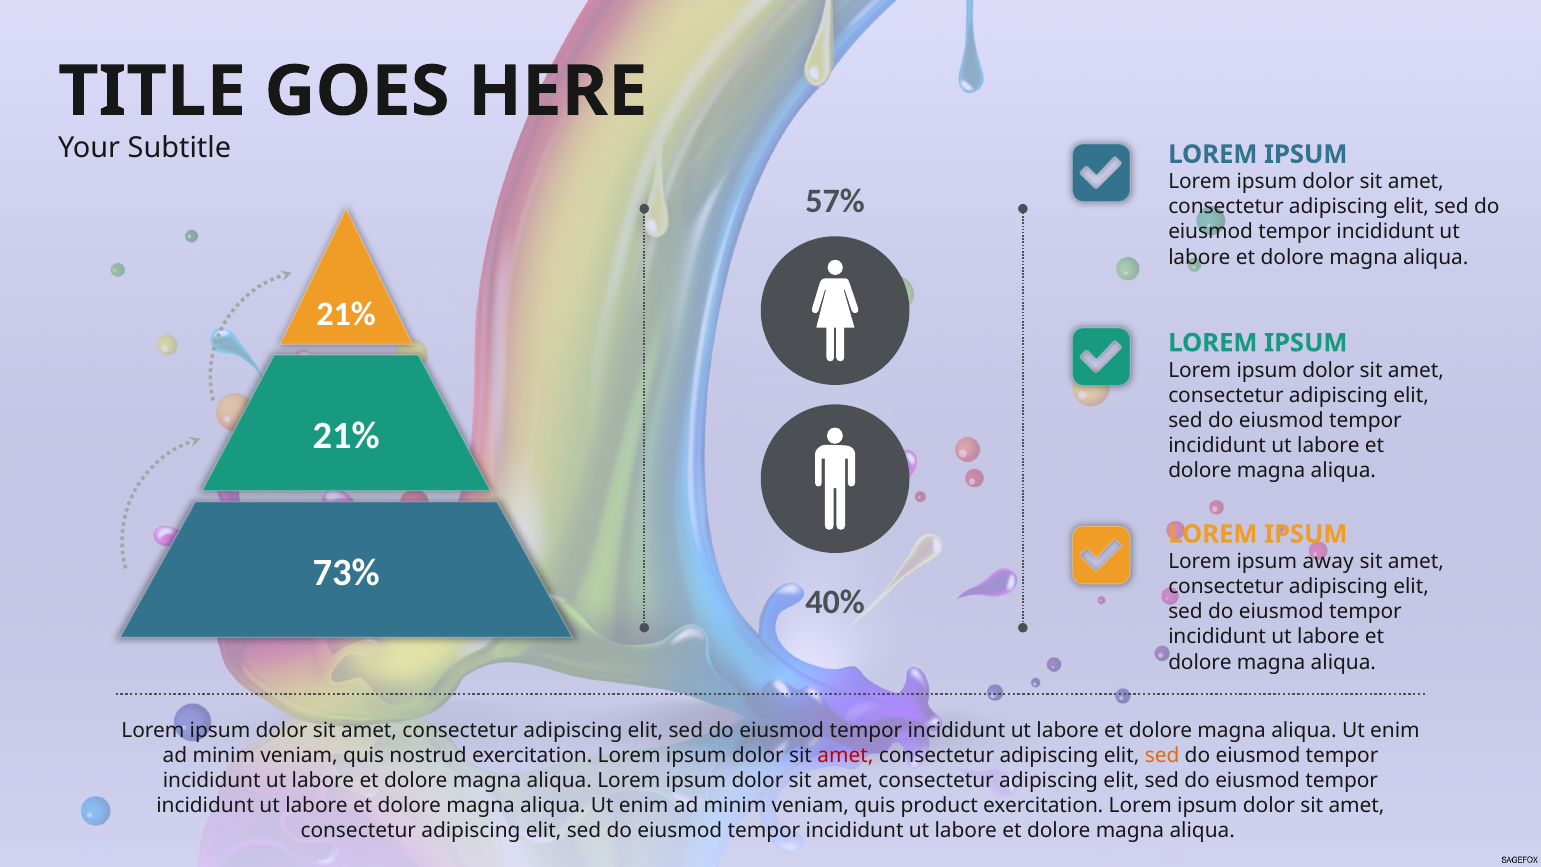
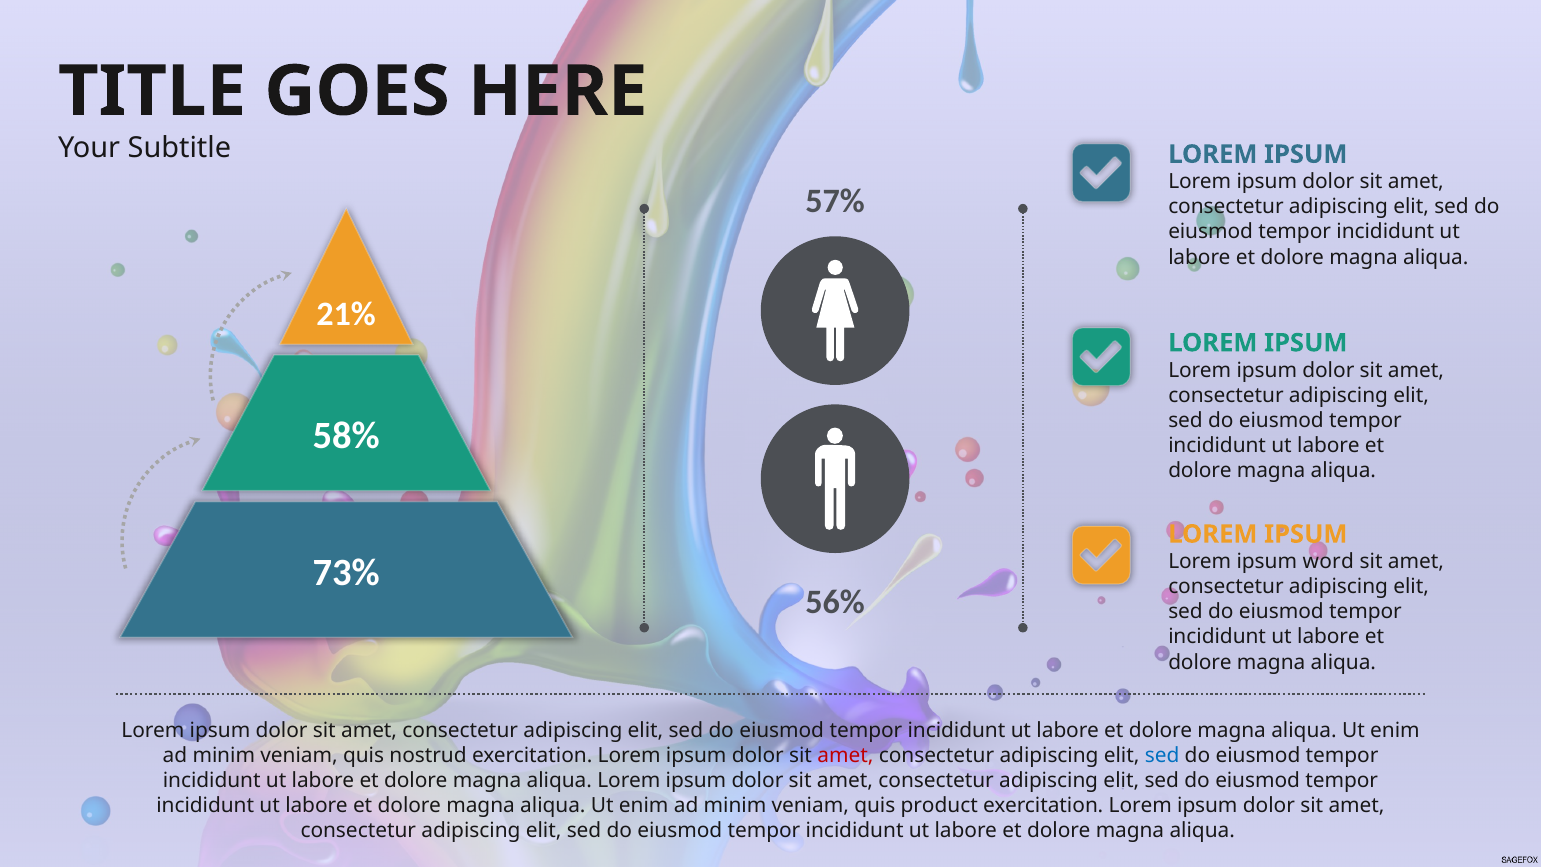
21%: 21% -> 58% (346, 436)
away: away -> word (1328, 562)
40%: 40% -> 56% (835, 602)
sed colour: orange -> blue (1162, 756)
